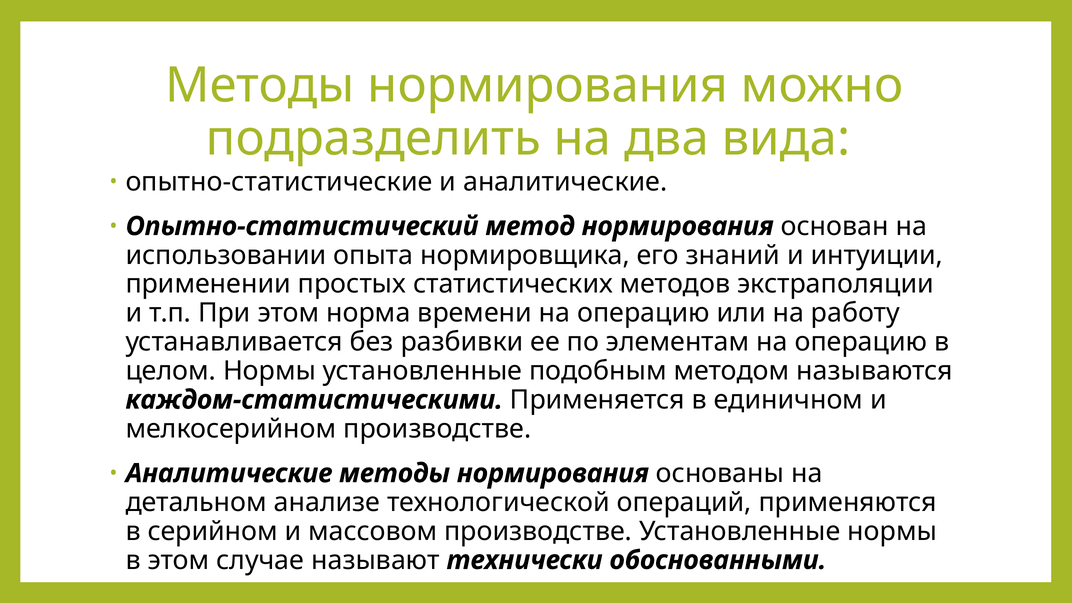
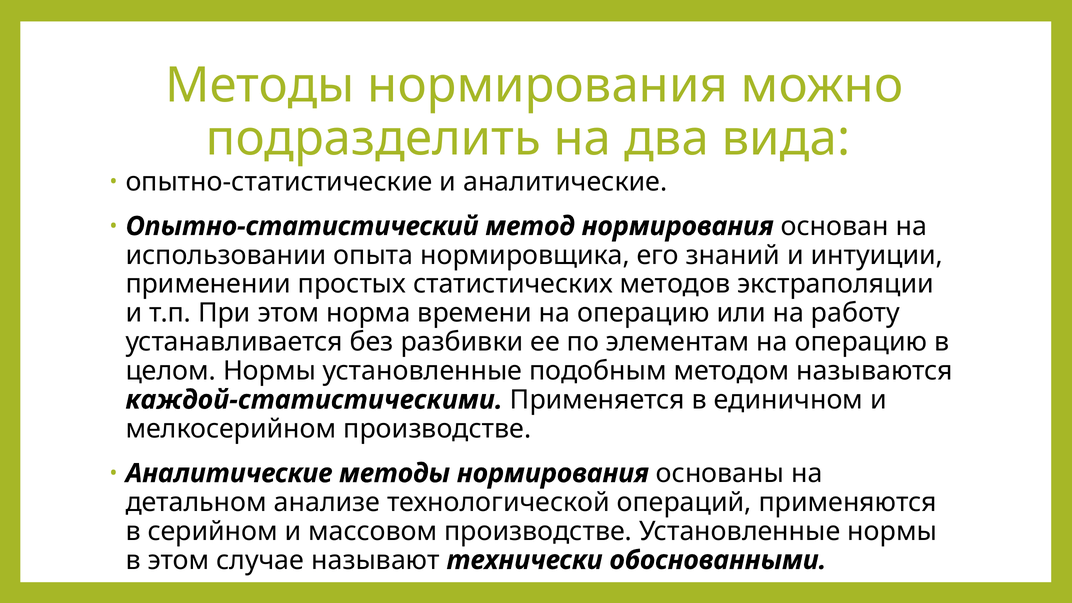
каждом-статистическими: каждом-статистическими -> каждой-статистическими (314, 400)
